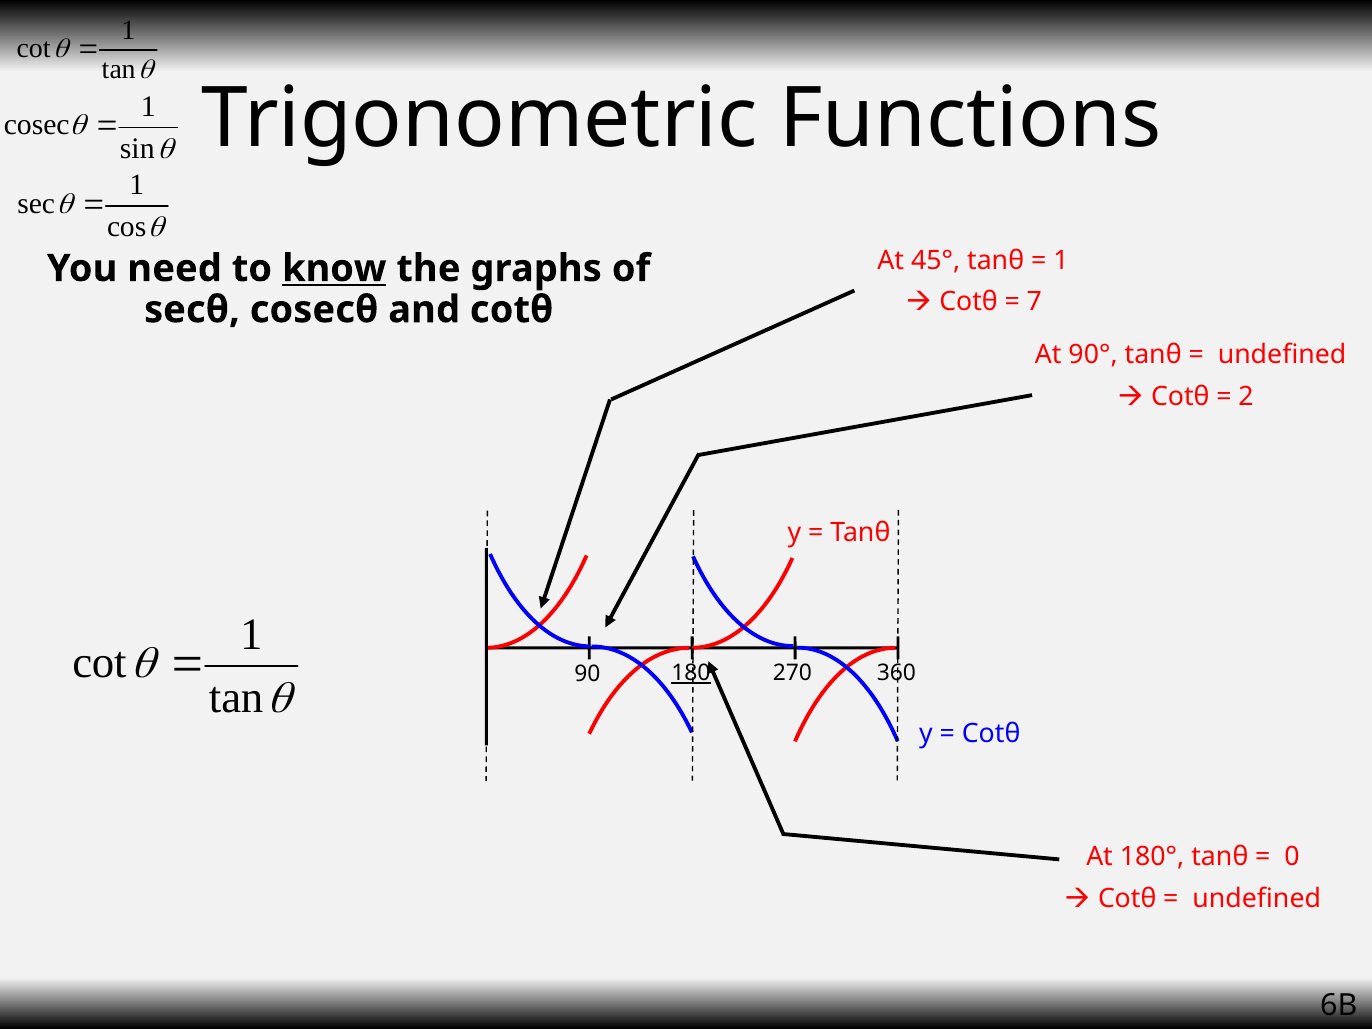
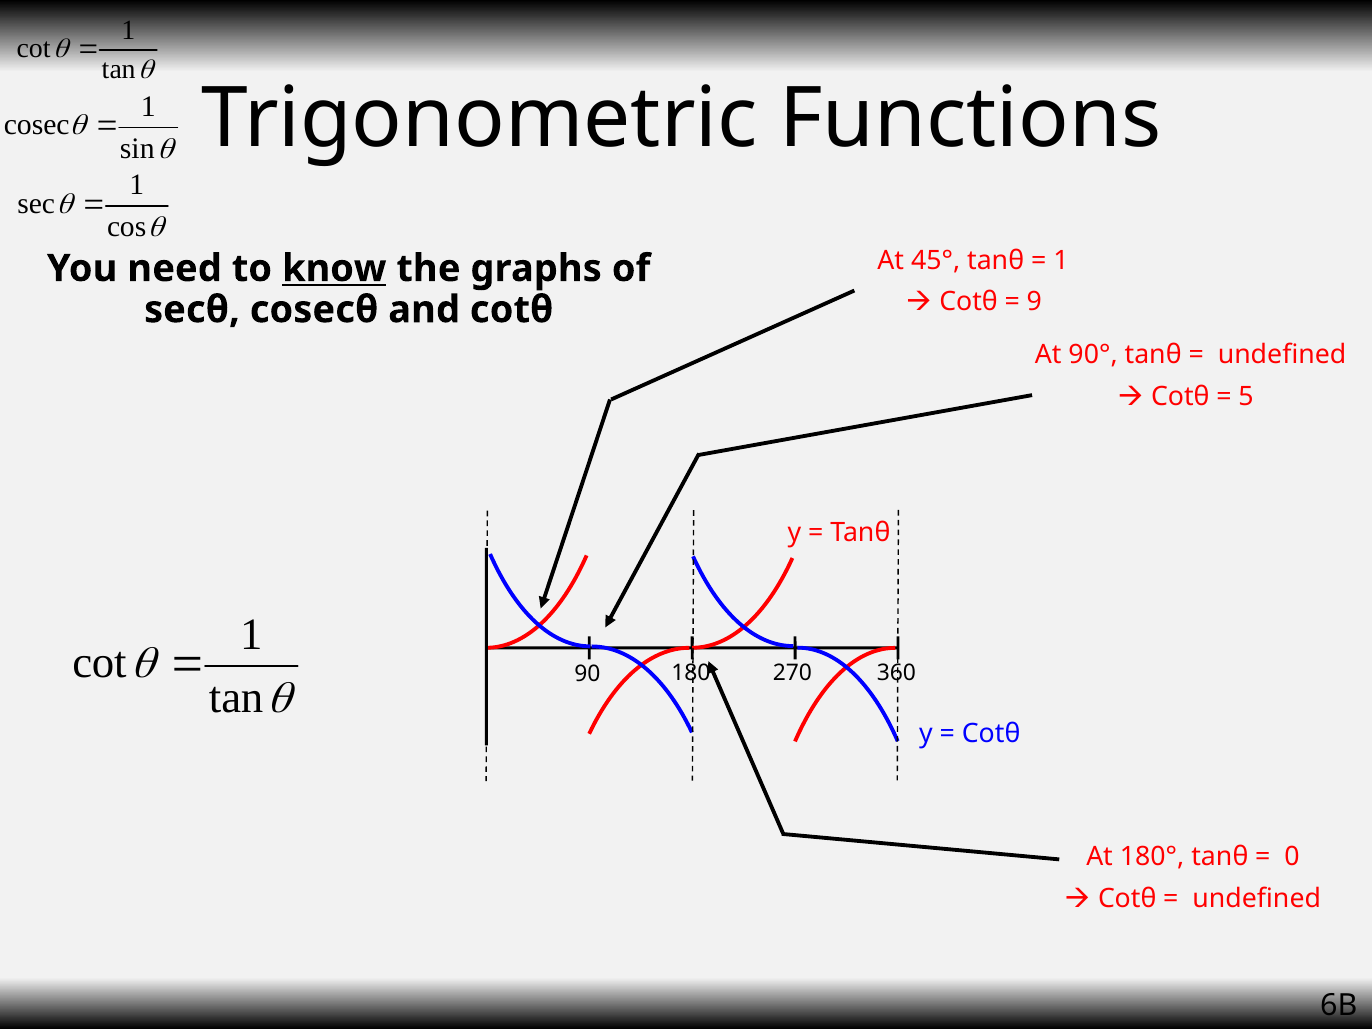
7: 7 -> 9 (1034, 302)
2: 2 -> 5 (1246, 397)
180 underline: present -> none (691, 673)
